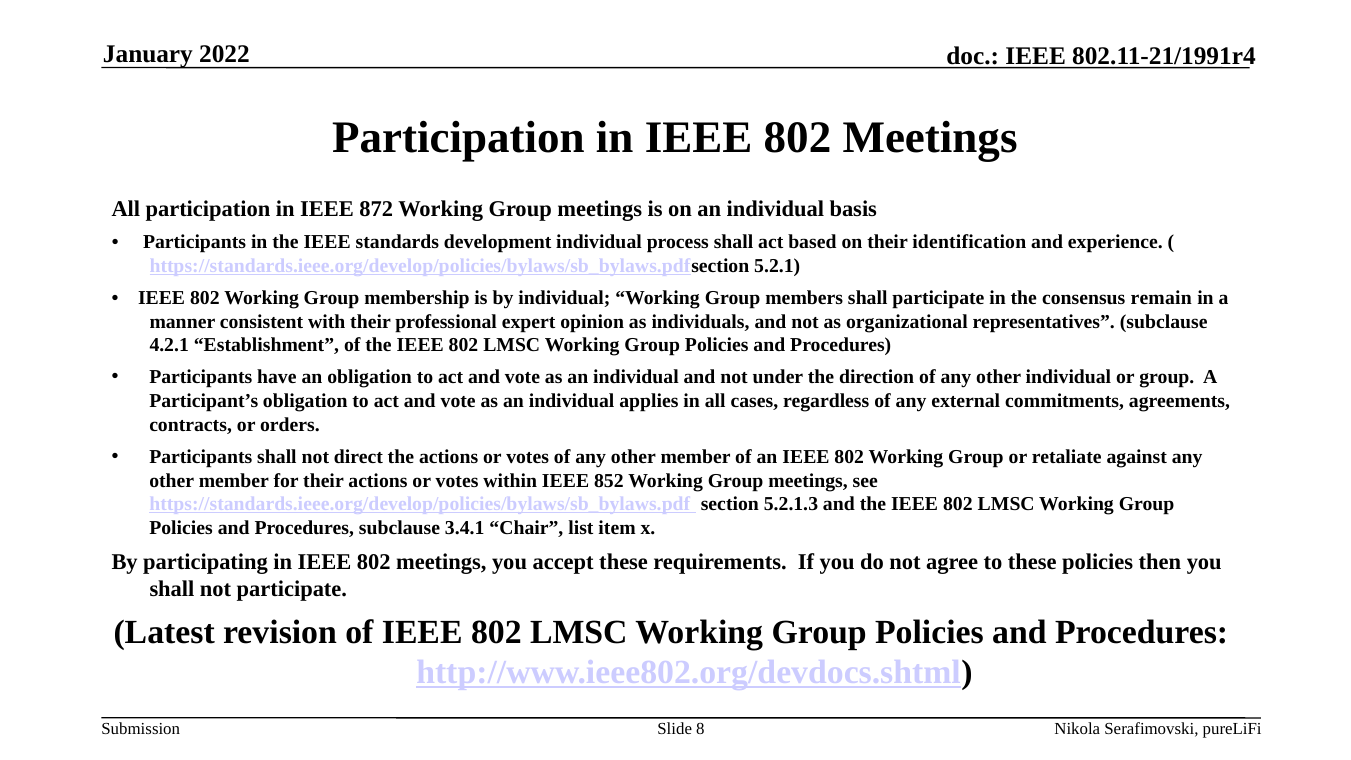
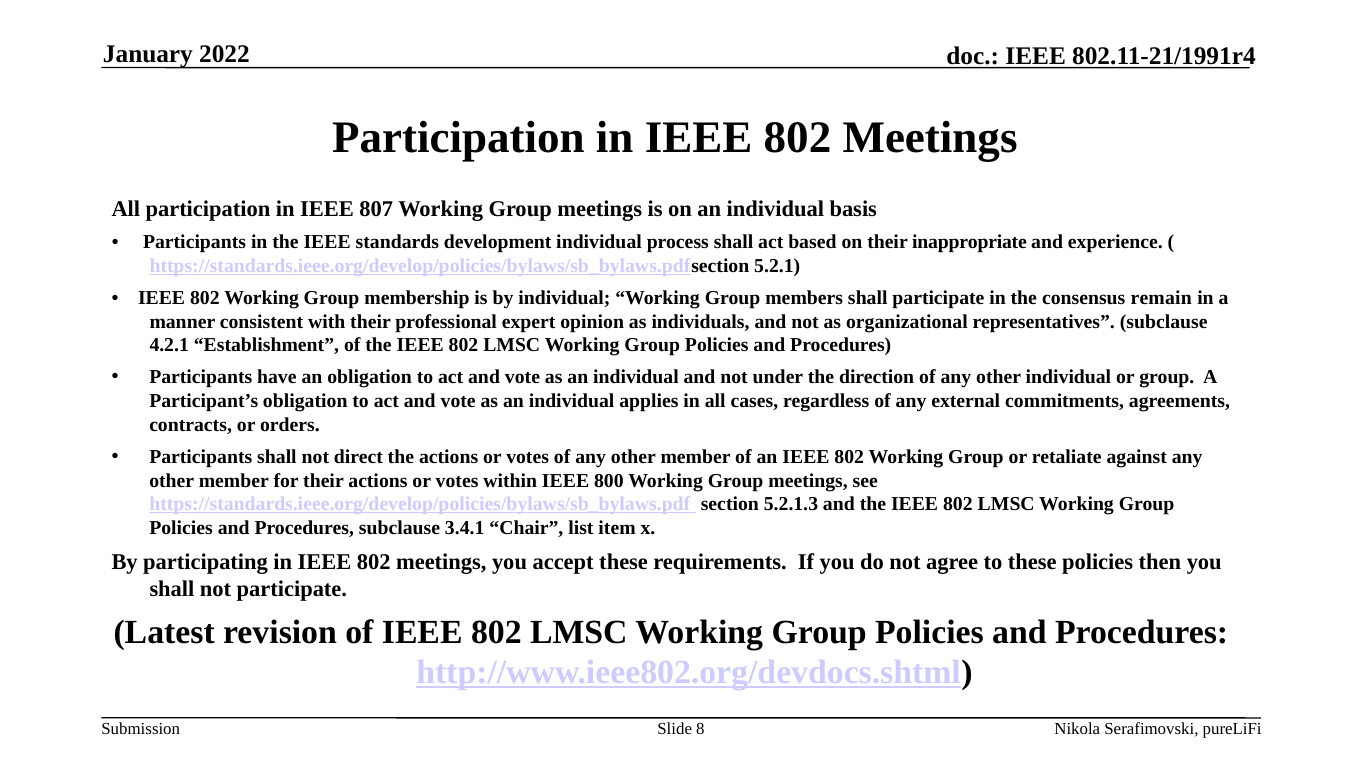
872: 872 -> 807 (376, 209)
identification: identification -> inappropriate (969, 242)
852: 852 -> 800 (609, 480)
